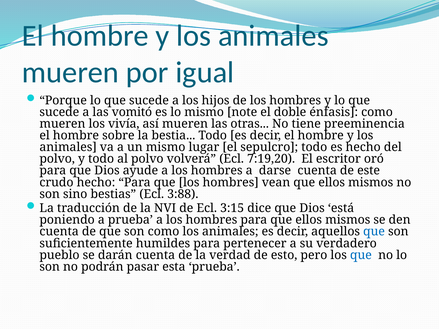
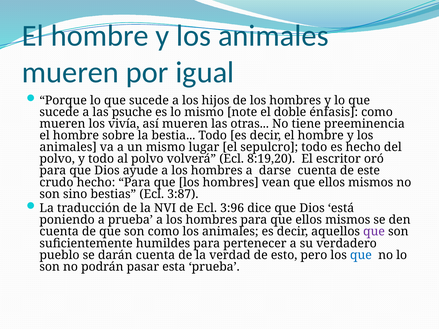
vomitó: vomitó -> psuche (132, 112)
7:19,20: 7:19,20 -> 8:19,20 (271, 159)
3:88: 3:88 -> 3:87 (183, 194)
3:15: 3:15 -> 3:96 (232, 208)
que colour: blue -> purple (374, 232)
